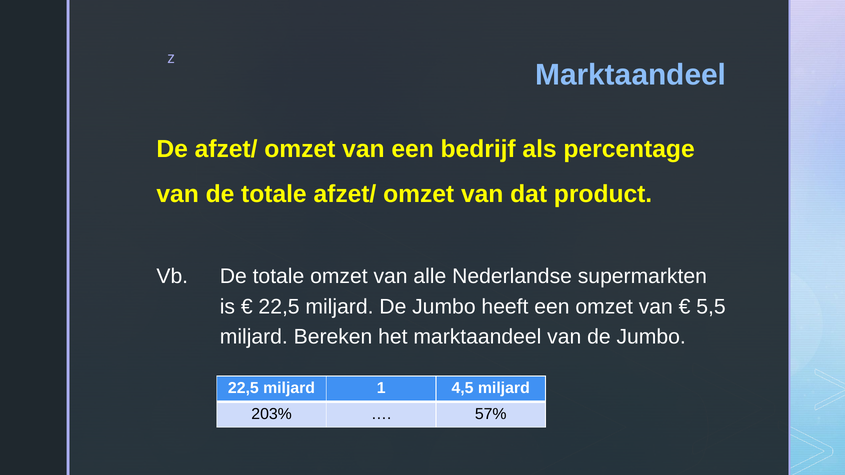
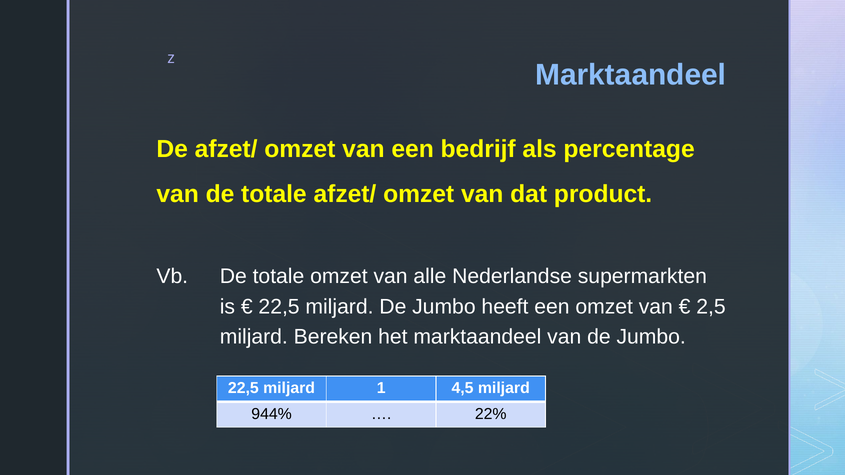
5,5: 5,5 -> 2,5 (711, 307)
203%: 203% -> 944% (272, 414)
57%: 57% -> 22% (491, 414)
